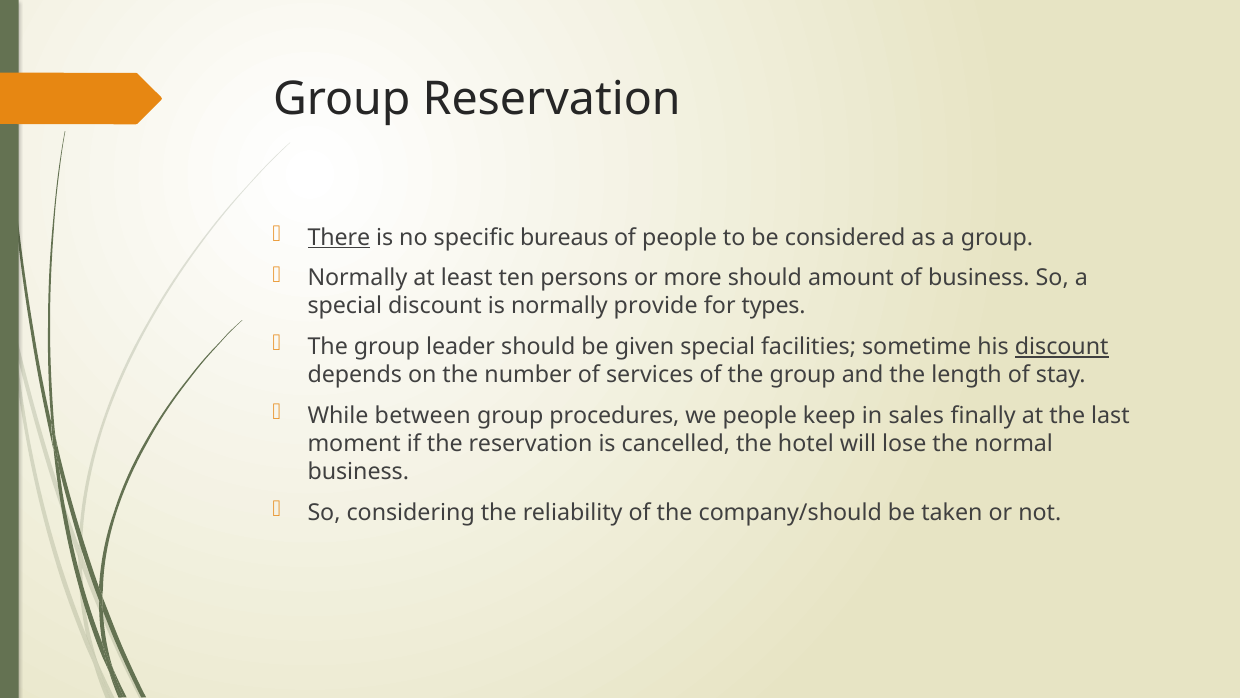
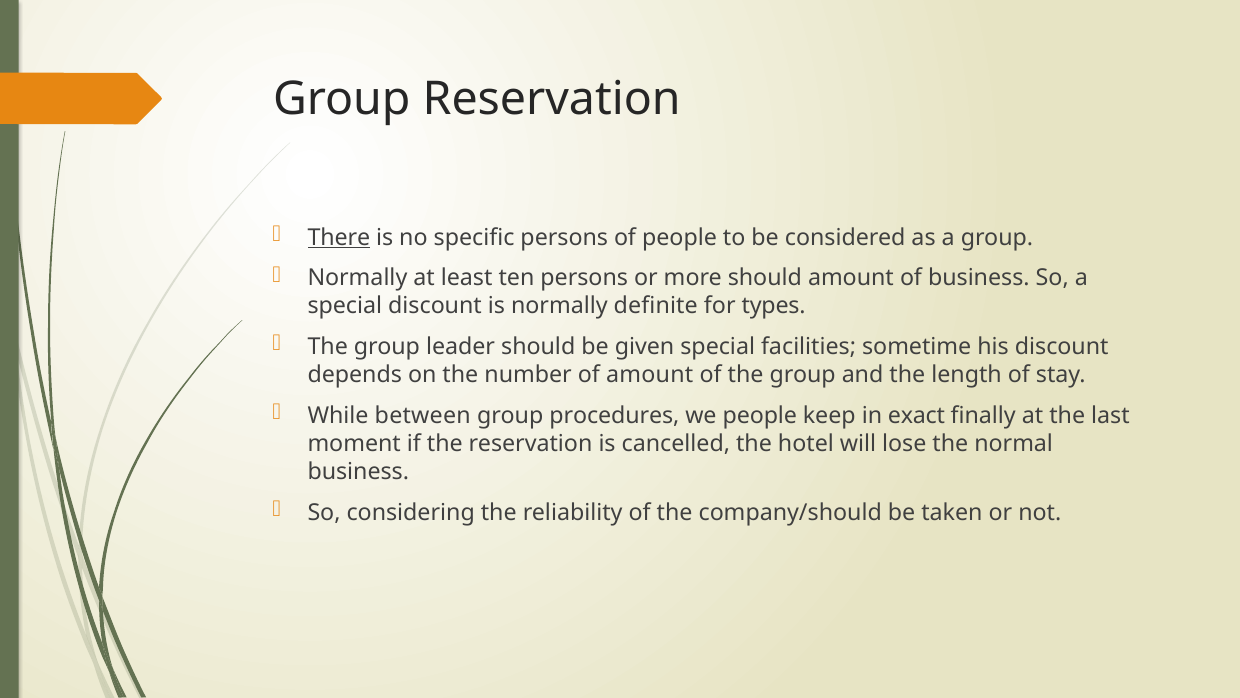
specific bureaus: bureaus -> persons (564, 237)
provide: provide -> definite (656, 306)
discount underline: present -> none (1062, 347)
of services: services -> amount (650, 375)
sales: sales -> exact (917, 416)
